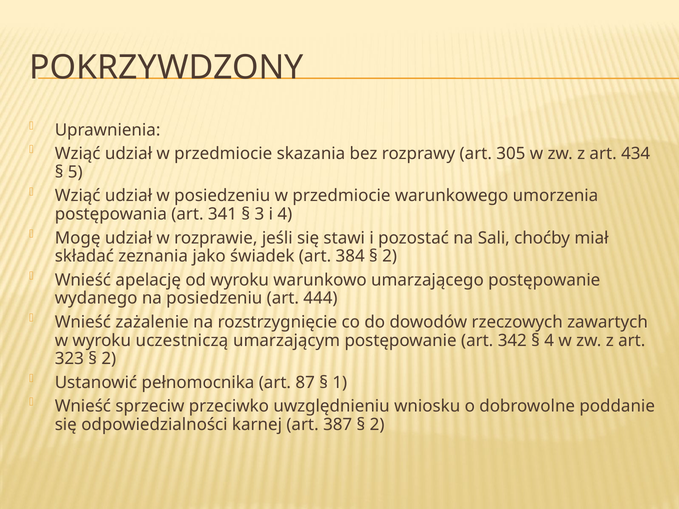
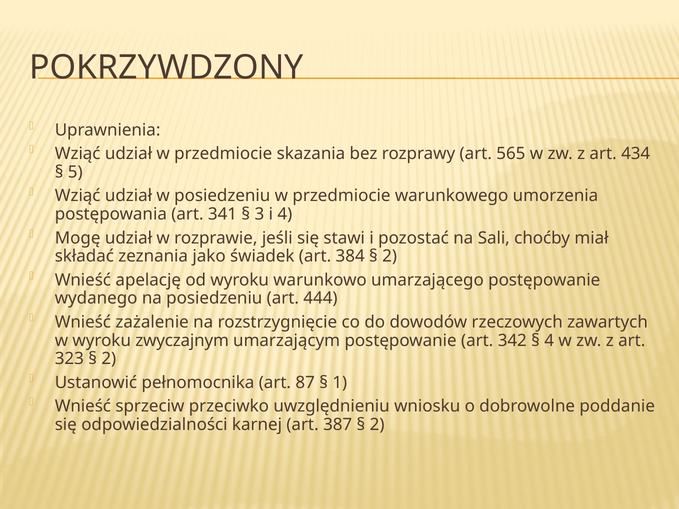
305: 305 -> 565 (511, 154)
uczestniczą: uczestniczą -> zwyczajnym (182, 341)
